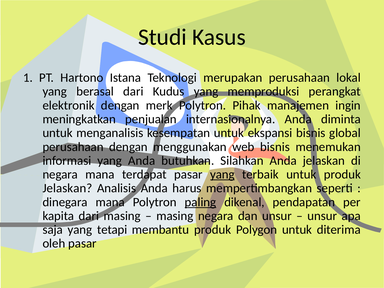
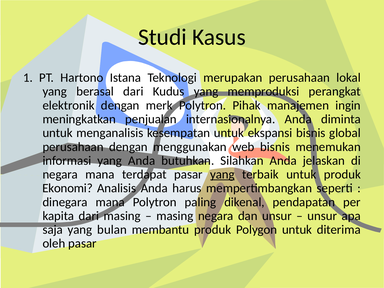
Jelaskan: Jelaskan -> Ekonomi (67, 188)
paling underline: present -> none (200, 202)
tetapi: tetapi -> bulan (112, 230)
